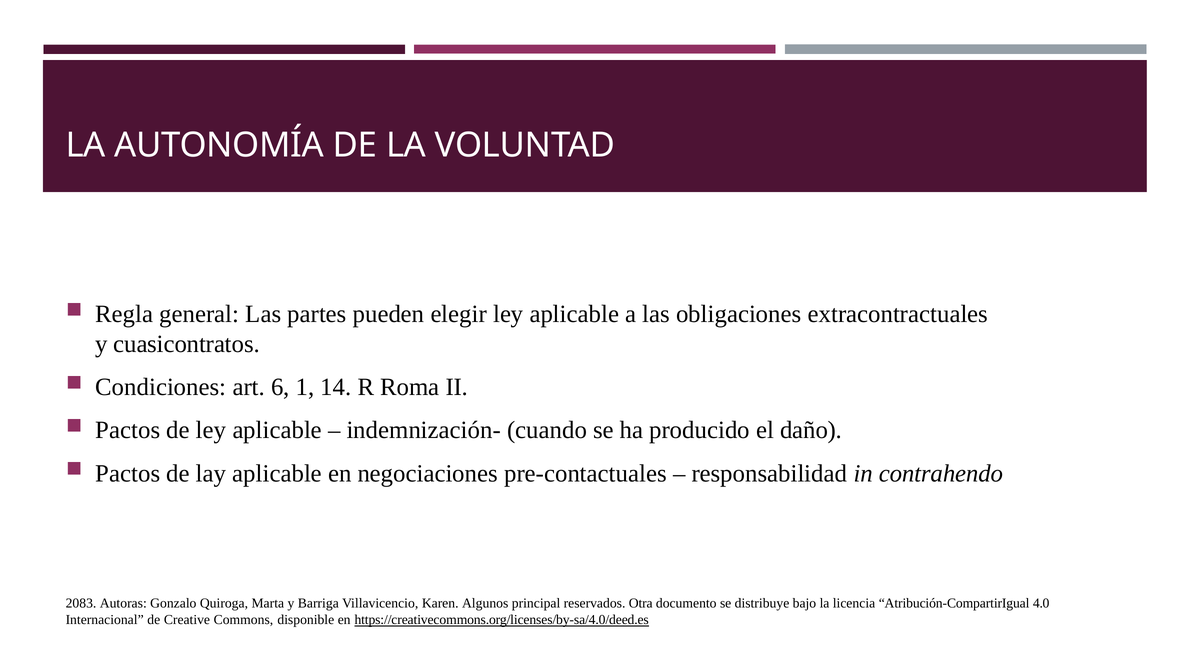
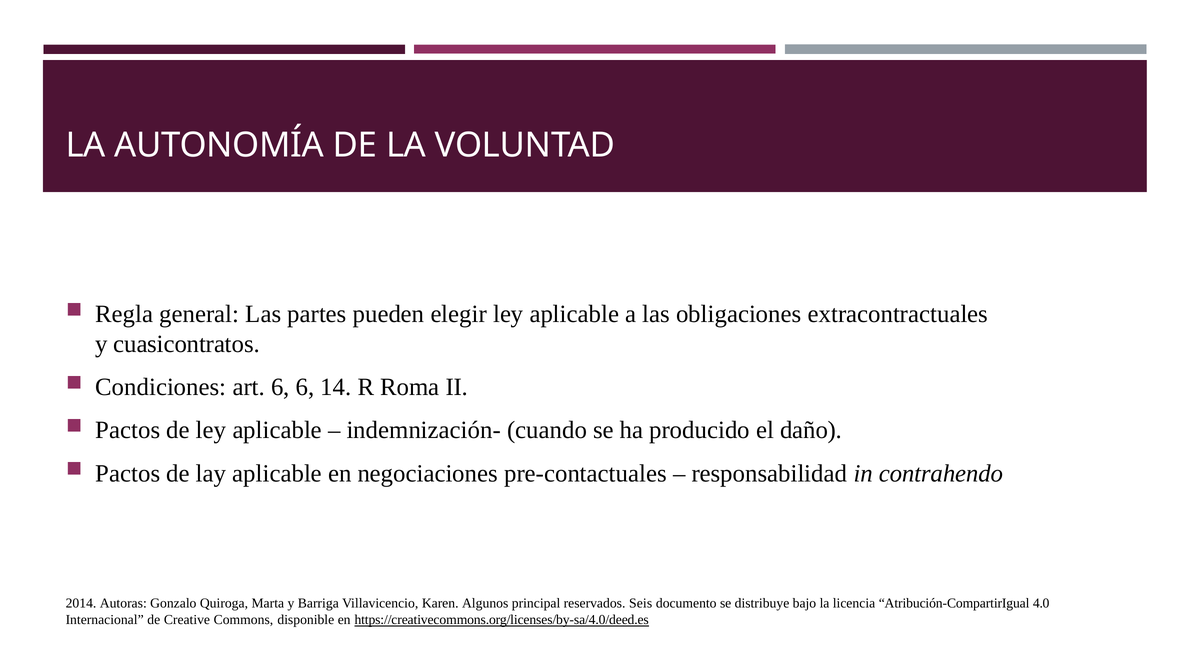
6 1: 1 -> 6 (305, 387)
2083: 2083 -> 2014 (81, 603)
Otra: Otra -> Seis (641, 603)
